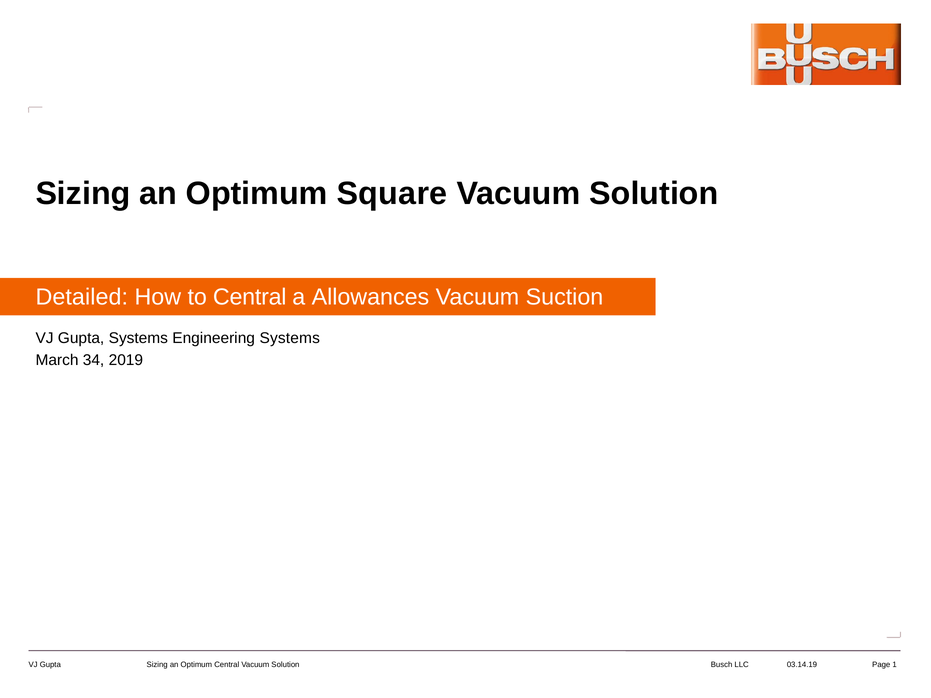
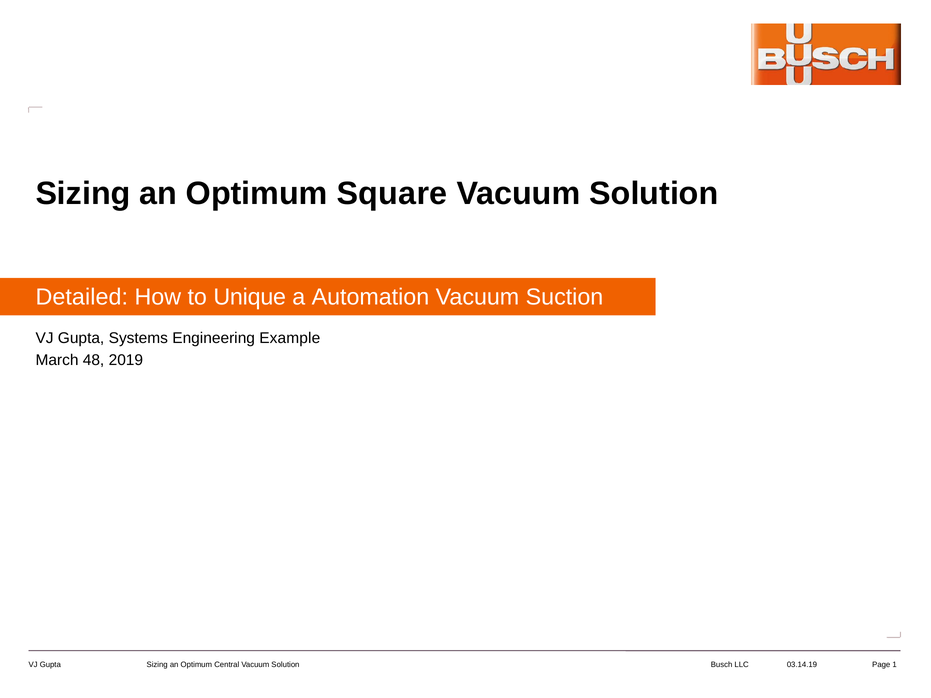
to Central: Central -> Unique (250, 297)
Allowances: Allowances -> Automation (370, 297)
Engineering Systems: Systems -> Example (290, 338)
34: 34 -> 48 (94, 360)
